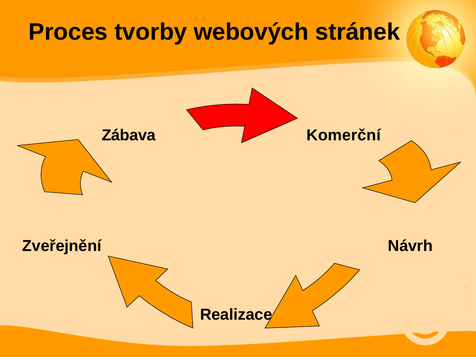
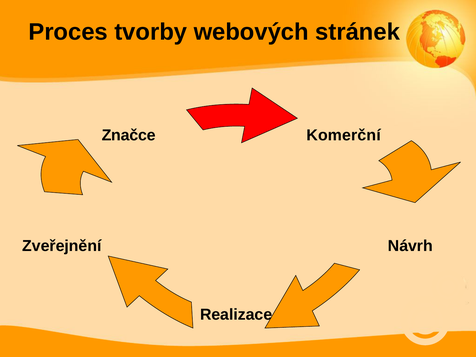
Zábava: Zábava -> Značce (129, 135)
